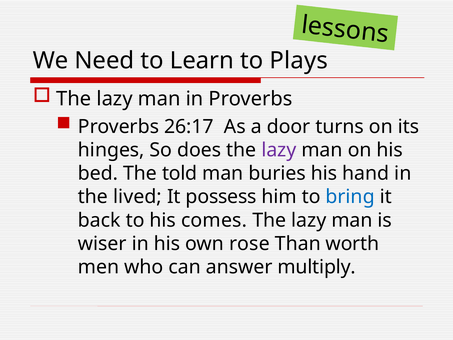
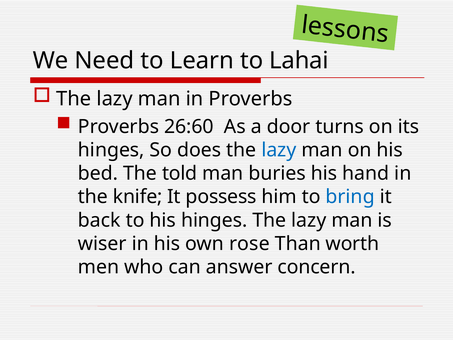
Plays: Plays -> Lahai (299, 60)
26:17: 26:17 -> 26:60 (189, 126)
lazy colour: purple -> blue (279, 150)
lived: lived -> knife (138, 197)
his comes: comes -> hinges (214, 220)
multiply: multiply -> concern (317, 267)
